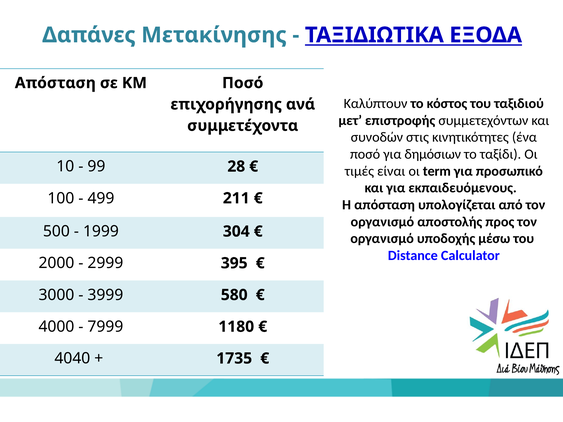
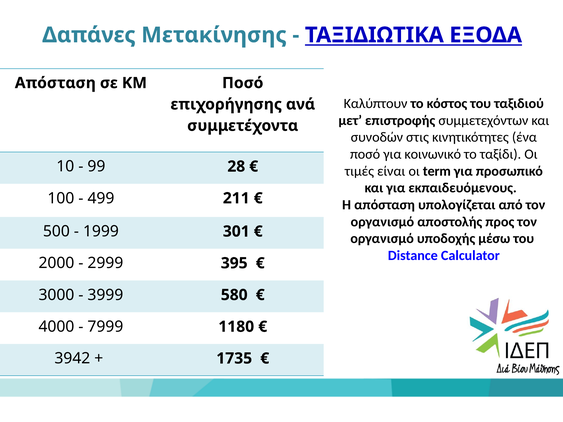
δημόσιων: δημόσιων -> κοινωνικό (433, 154)
304: 304 -> 301 (236, 232)
4040: 4040 -> 3942 (72, 359)
